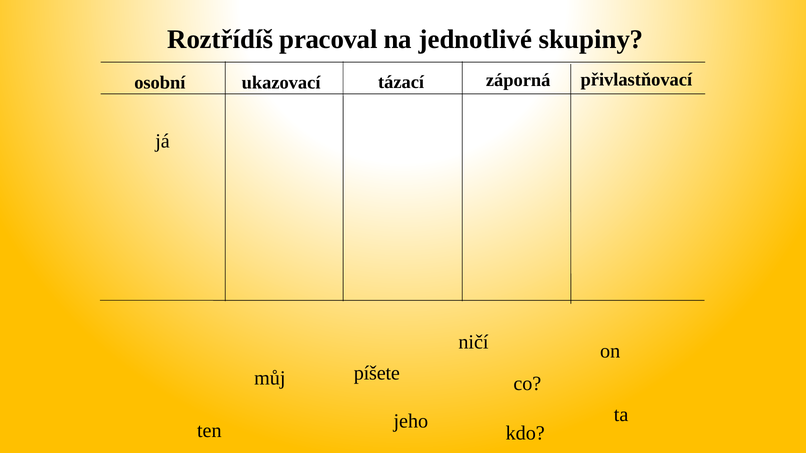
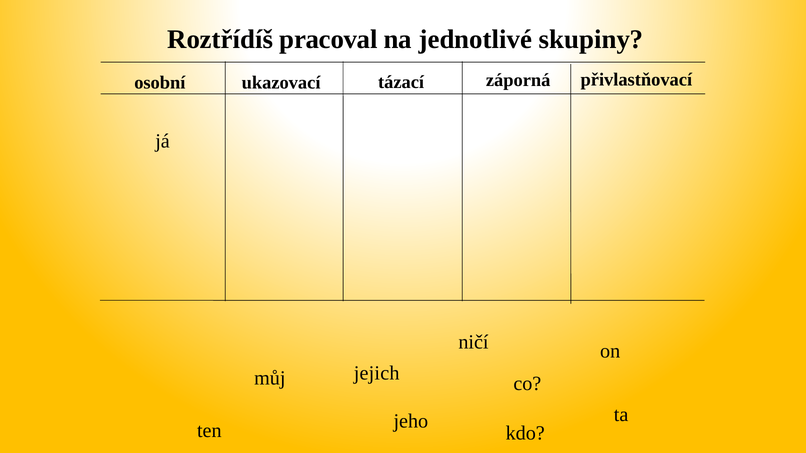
píšete: píšete -> jejich (377, 373)
